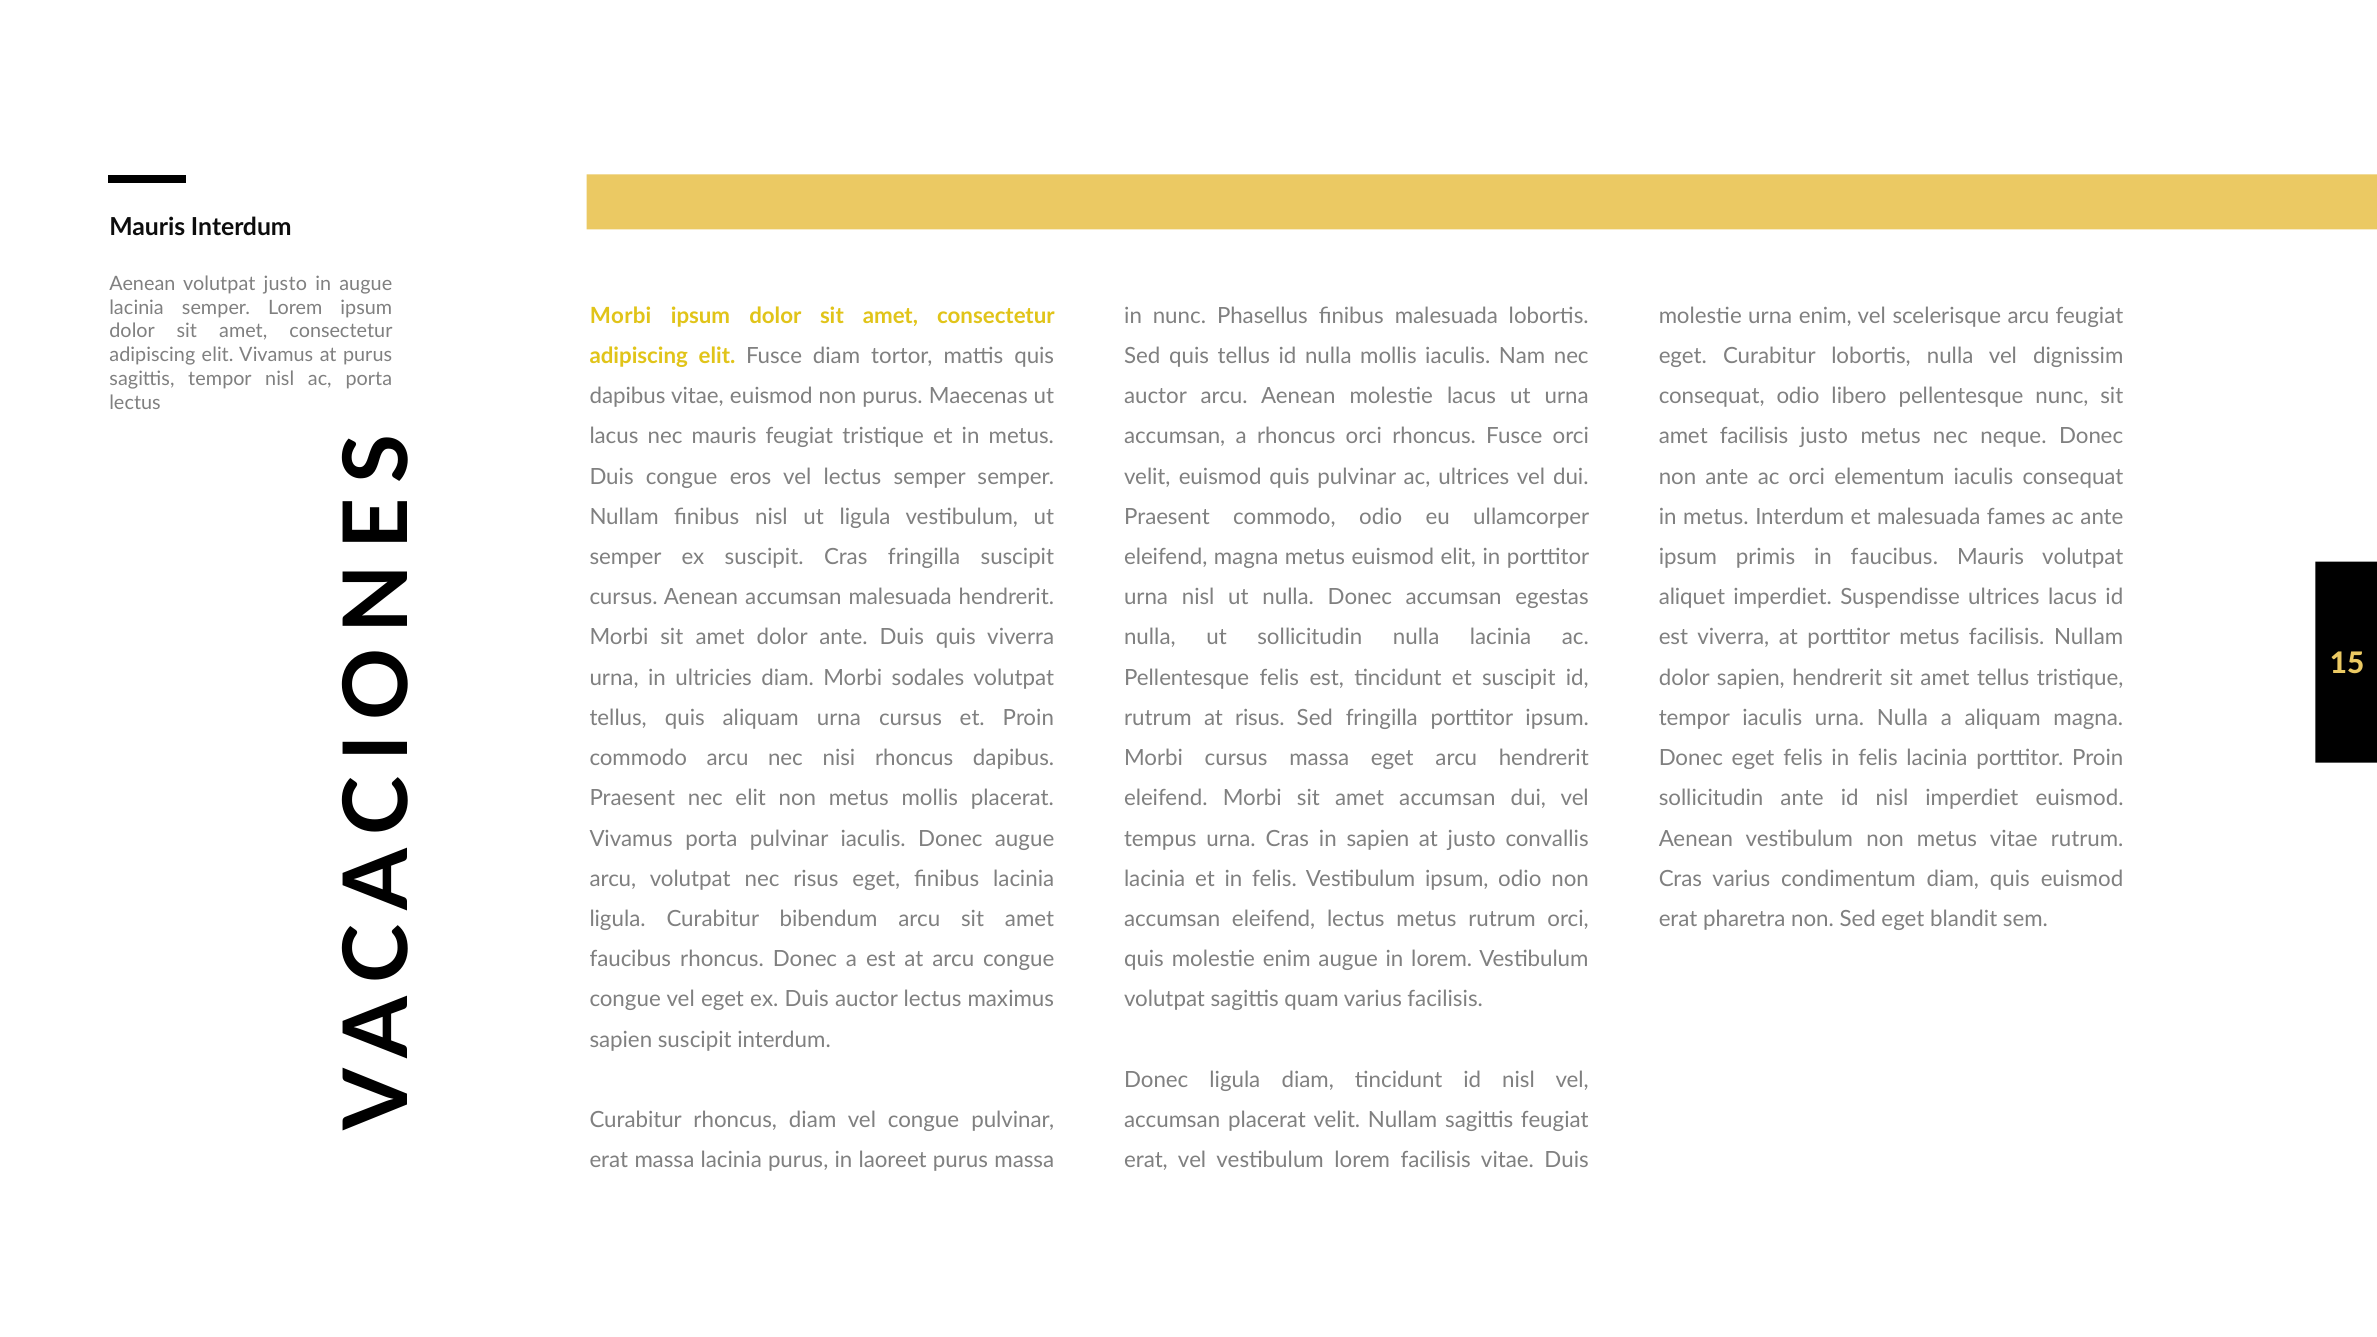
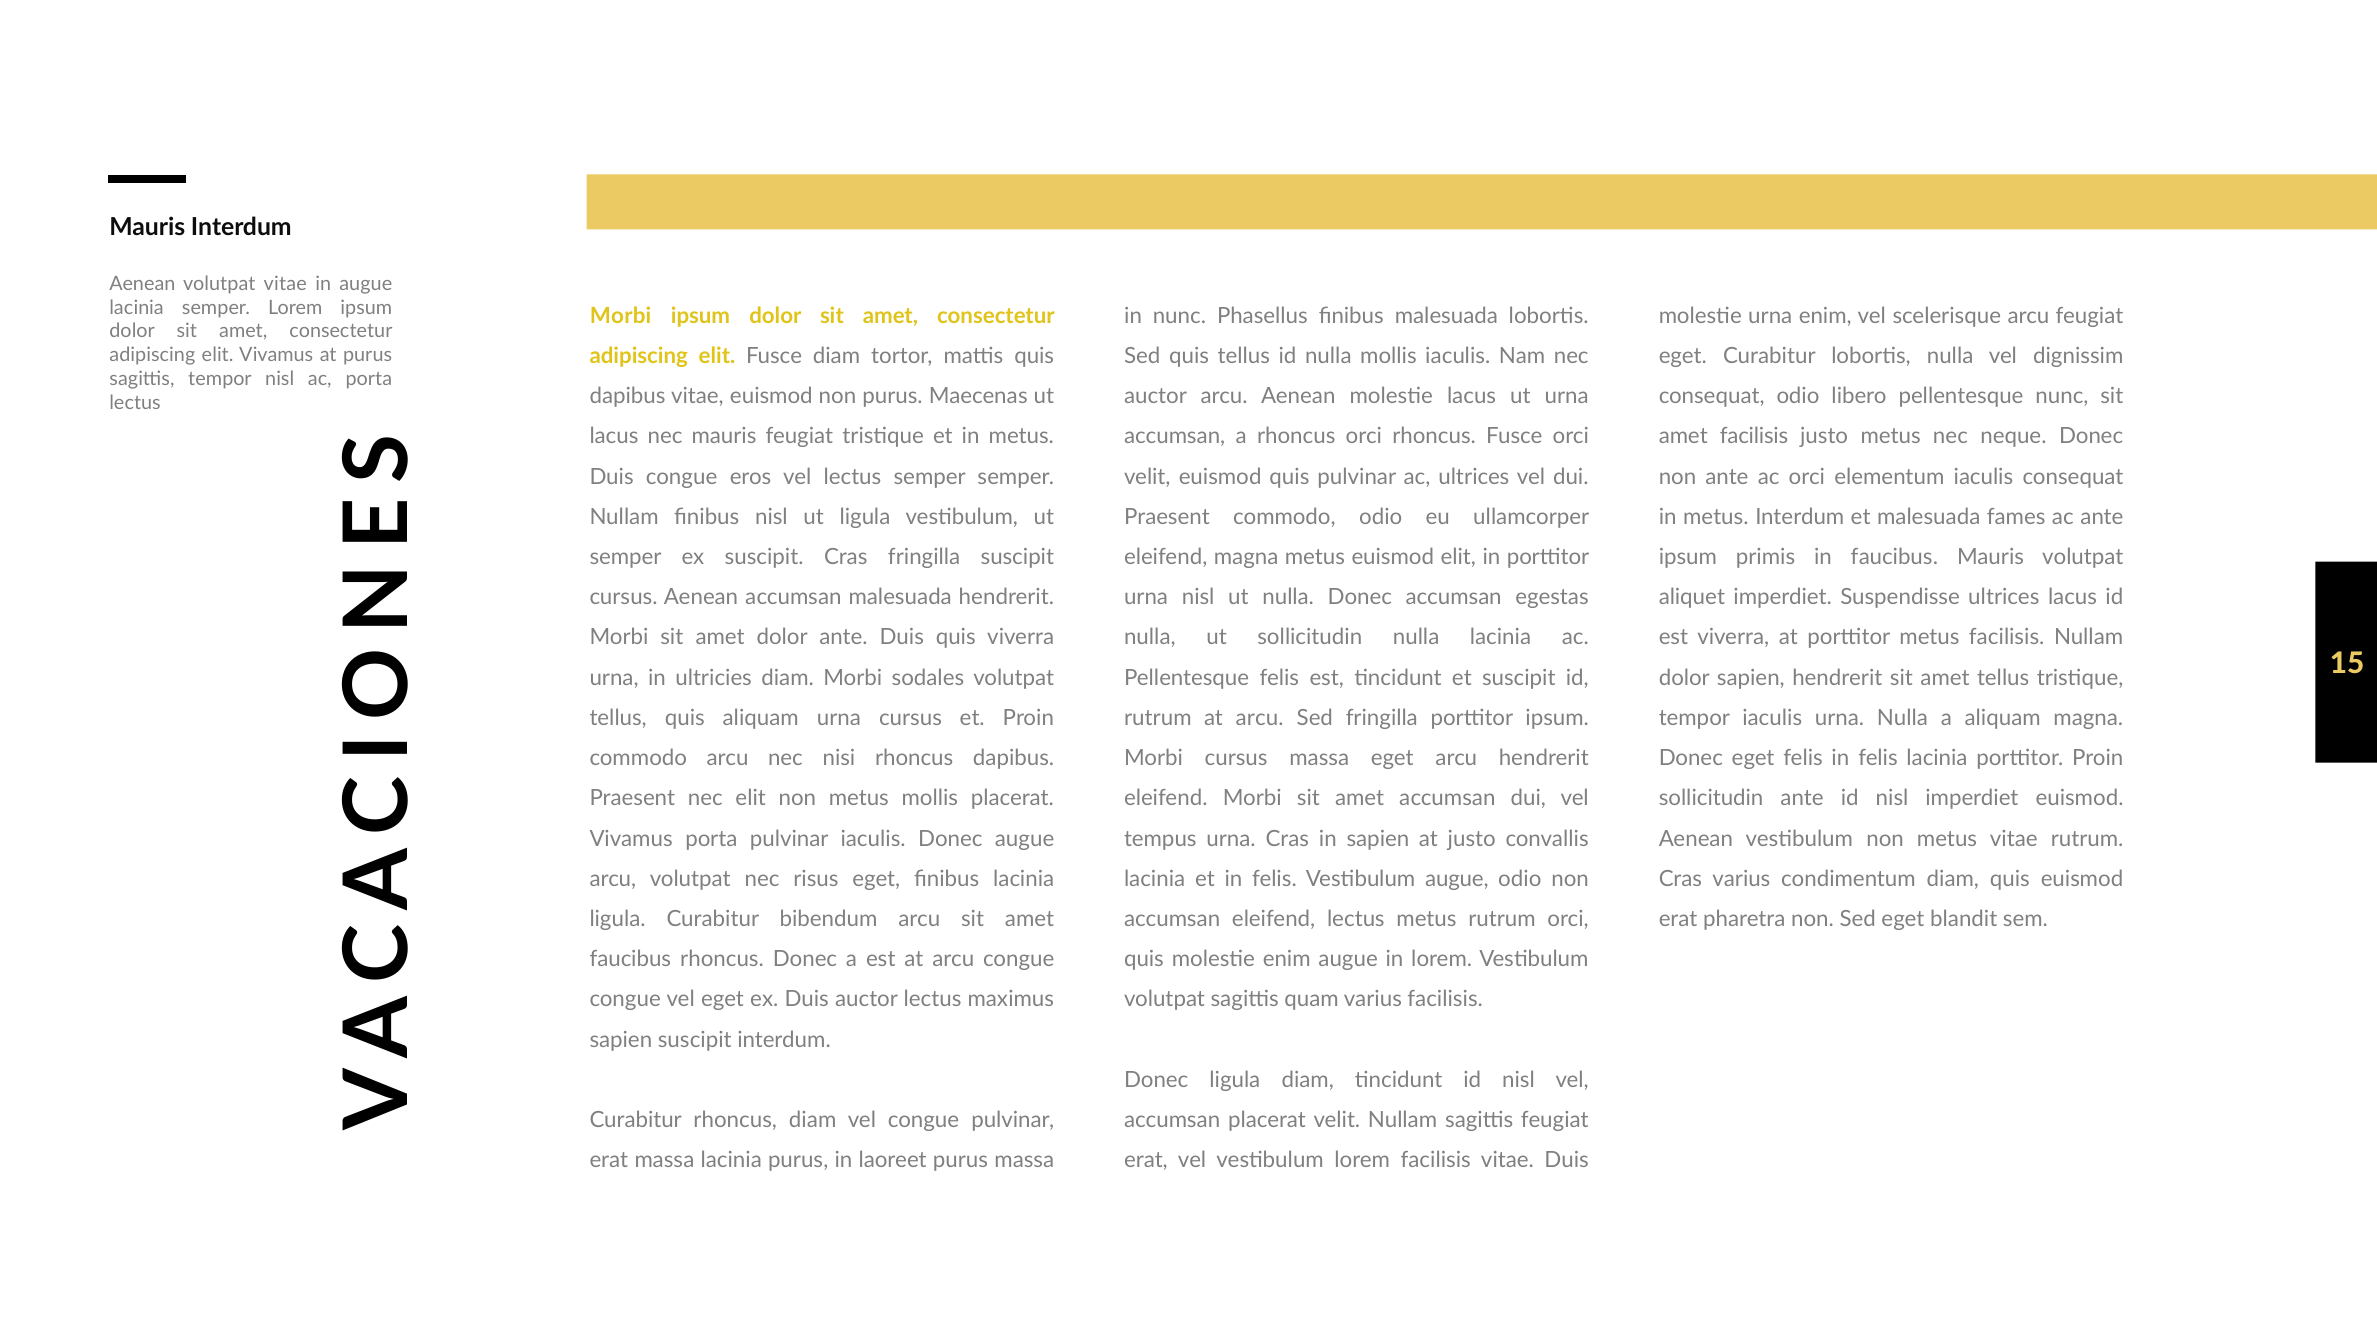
volutpat justo: justo -> vitae (285, 284)
rutrum at risus: risus -> arcu (1260, 718)
Vestibulum ipsum: ipsum -> augue (1457, 879)
